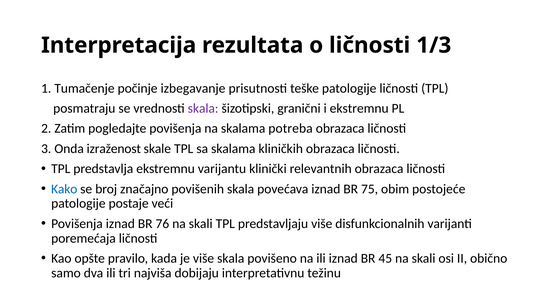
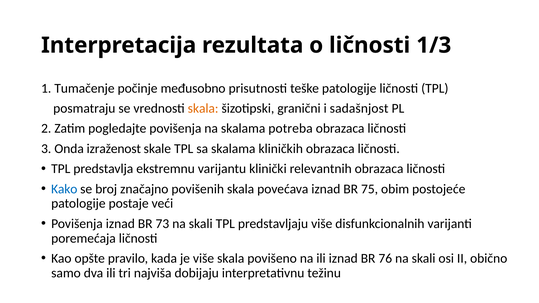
izbegavanje: izbegavanje -> međusobno (193, 88)
skala colour: purple -> orange (203, 108)
i ekstremnu: ekstremnu -> sadašnjost (359, 108)
76: 76 -> 73 (162, 224)
45: 45 -> 76 (385, 259)
